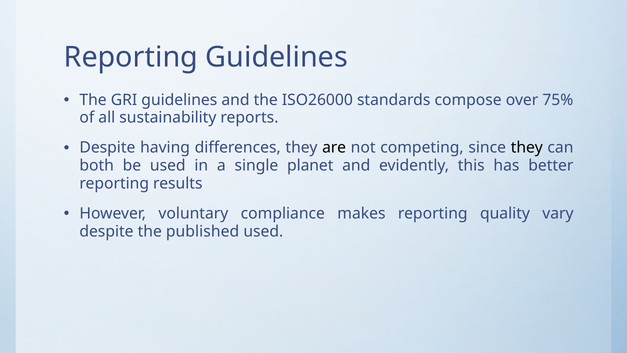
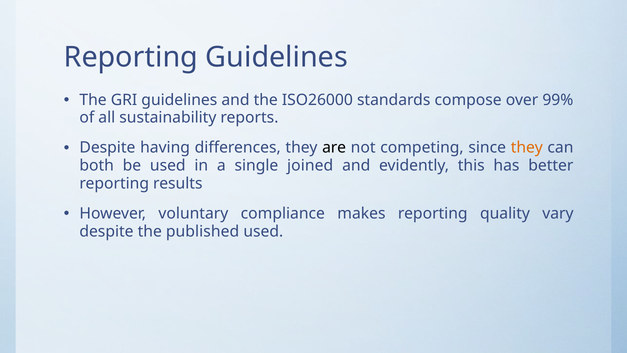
75%: 75% -> 99% (558, 100)
they colour: black -> orange (527, 148)
planet: planet -> joined (310, 166)
